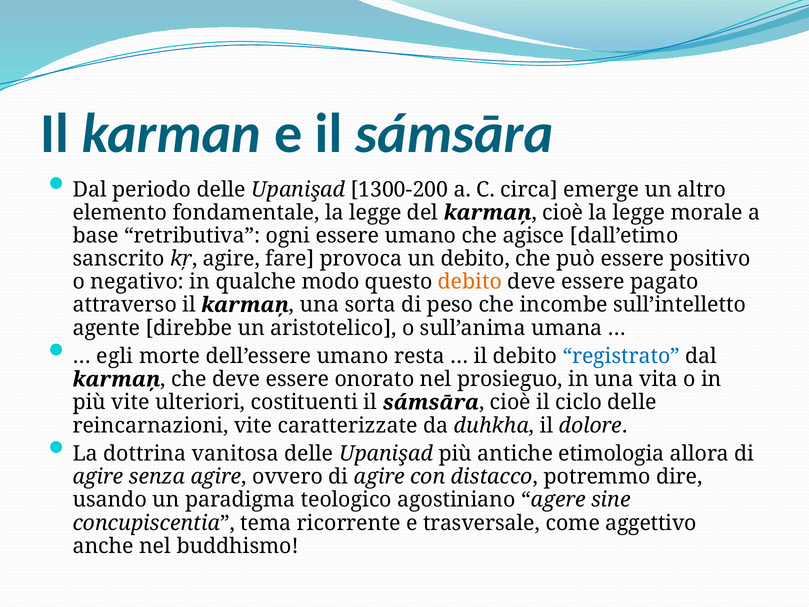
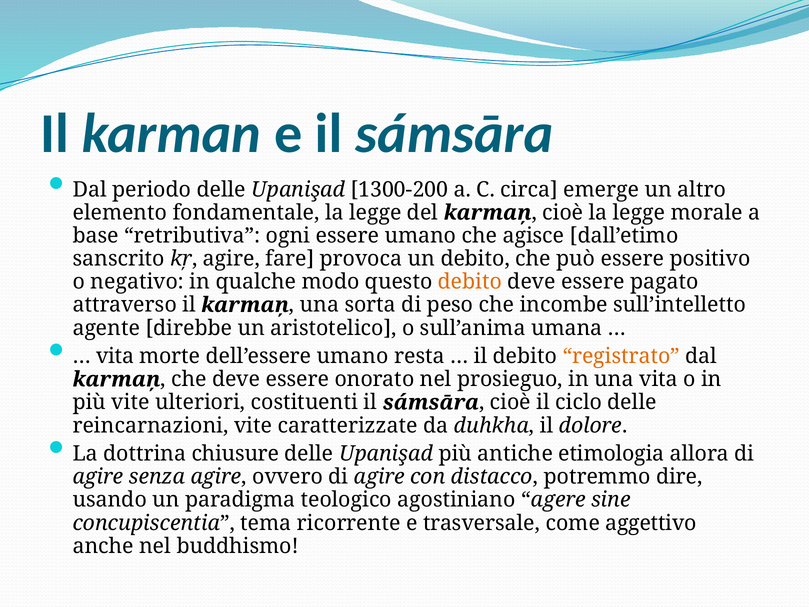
egli: egli -> vita (115, 356)
registrato colour: blue -> orange (621, 356)
vanitosa: vanitosa -> chiusure (235, 454)
